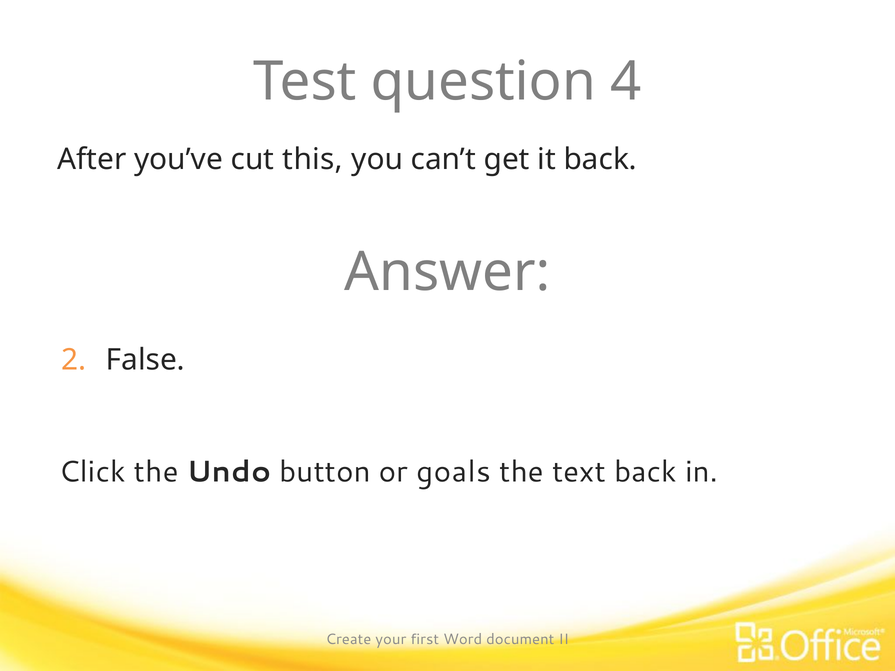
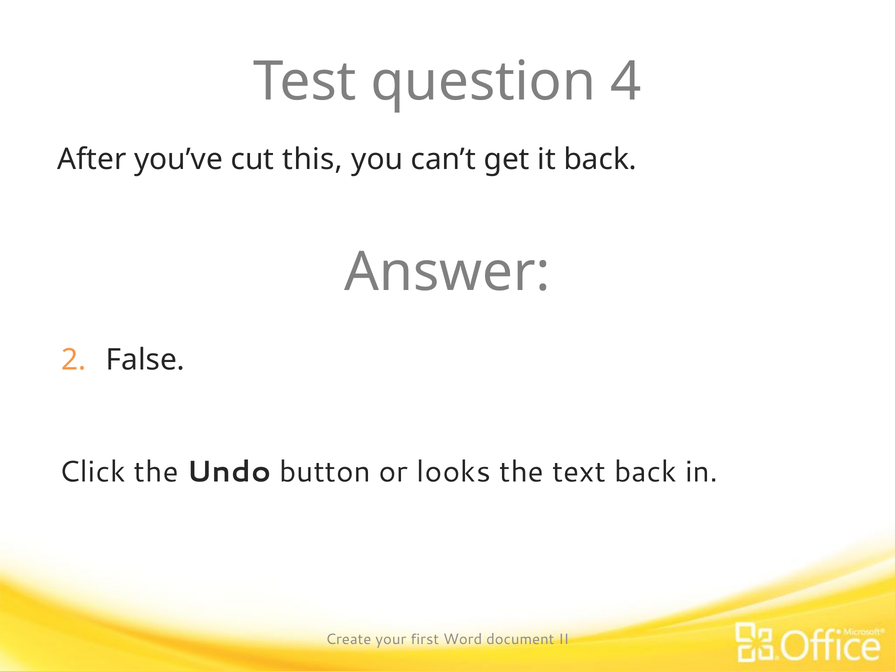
goals: goals -> looks (454, 472)
